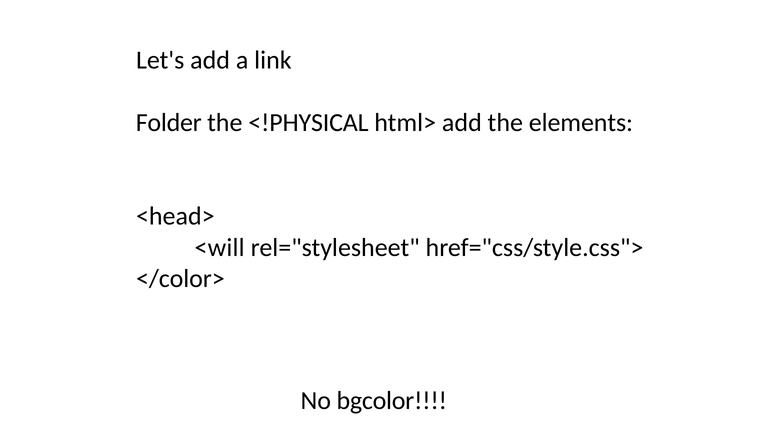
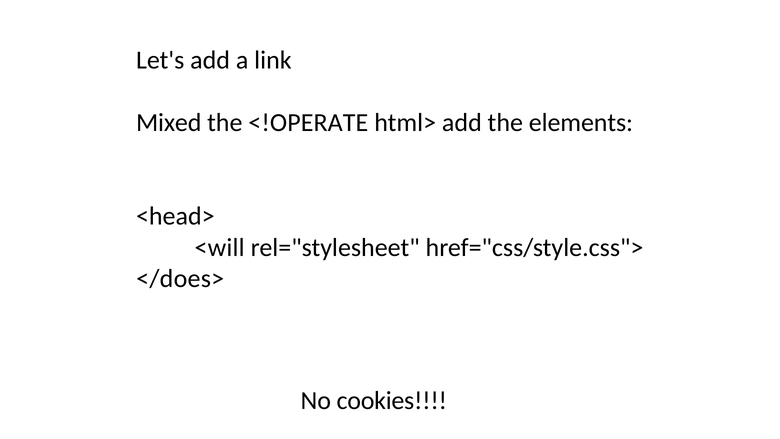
Folder: Folder -> Mixed (169, 122)
<!PHYSICAL: <!PHYSICAL -> <!OPERATE (308, 122)
</color>: </color> -> </does> (180, 279)
bgcolor: bgcolor -> cookies (392, 401)
